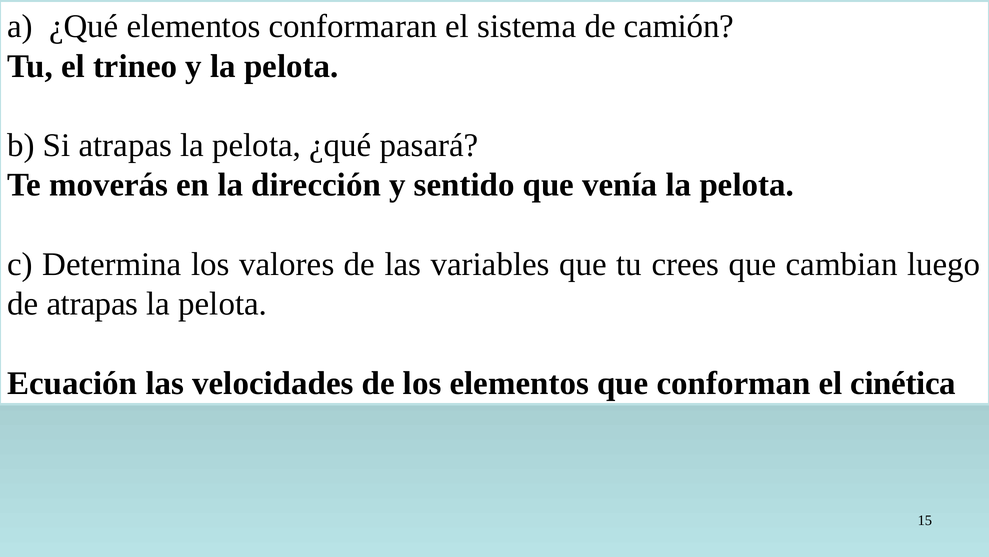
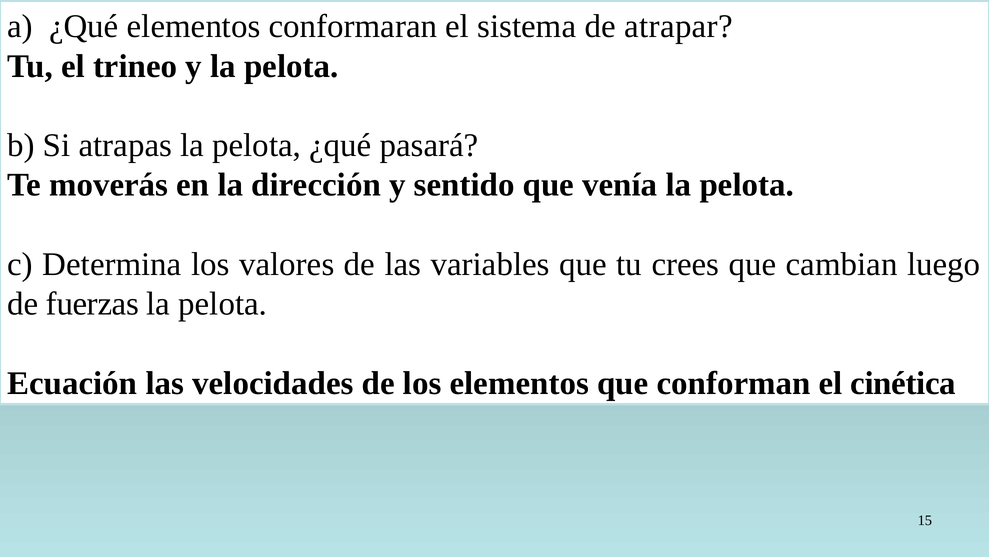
camión: camión -> atrapar (679, 27)
de atrapas: atrapas -> fuerzas (92, 304)
